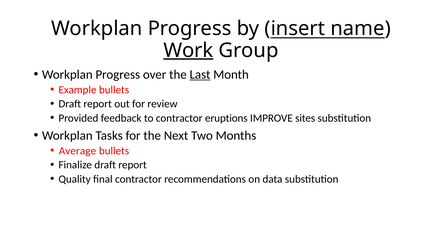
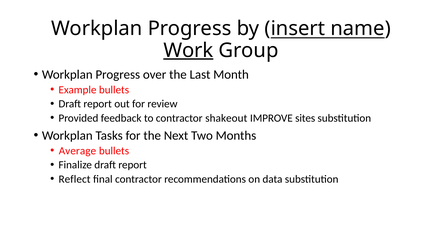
Last underline: present -> none (200, 75)
eruptions: eruptions -> shakeout (226, 118)
Quality: Quality -> Reflect (75, 180)
